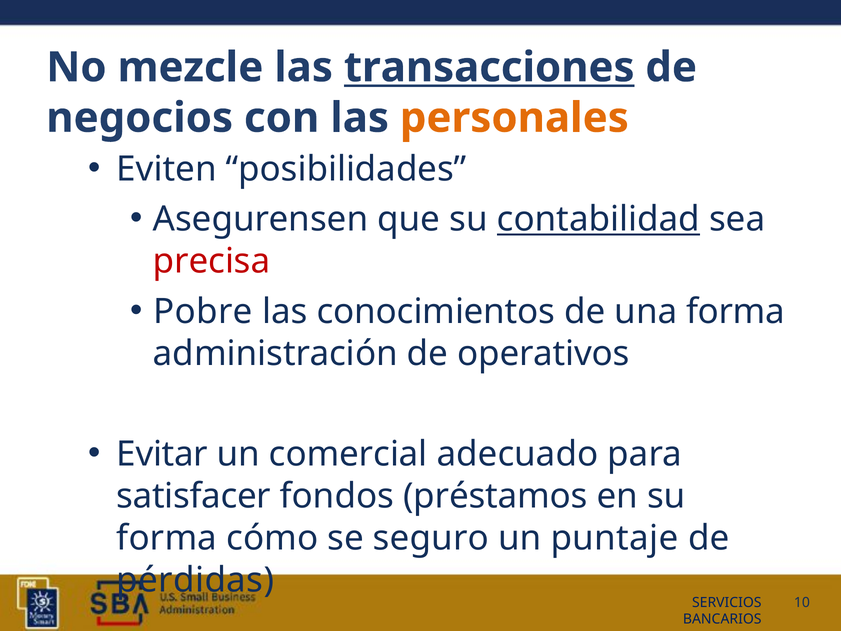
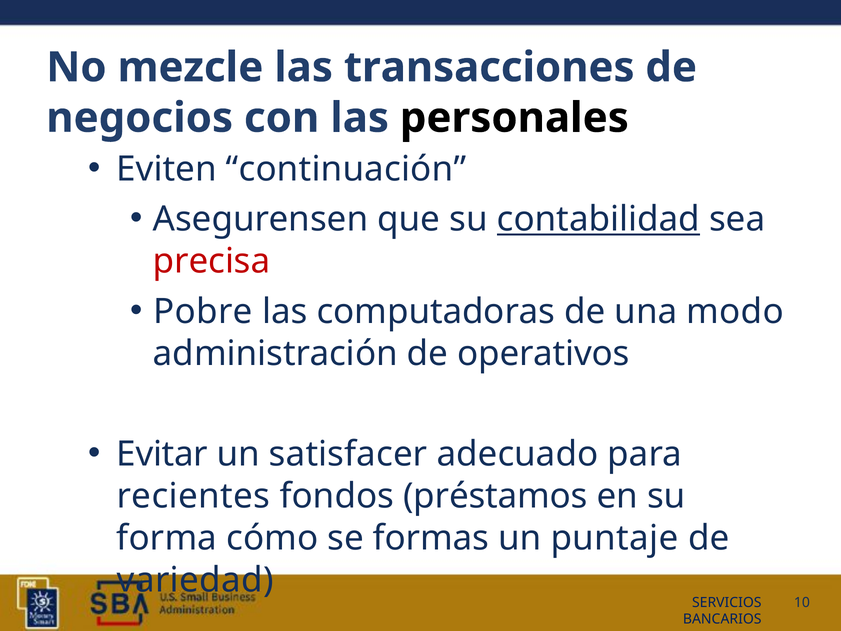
transacciones underline: present -> none (489, 67)
personales colour: orange -> black (514, 118)
posibilidades: posibilidades -> continuación (346, 169)
conocimientos: conocimientos -> computadoras (436, 311)
una forma: forma -> modo (735, 311)
comercial: comercial -> satisfacer (348, 454)
satisfacer: satisfacer -> recientes (193, 496)
seguro: seguro -> formas (431, 538)
pérdidas: pérdidas -> variedad (195, 580)
